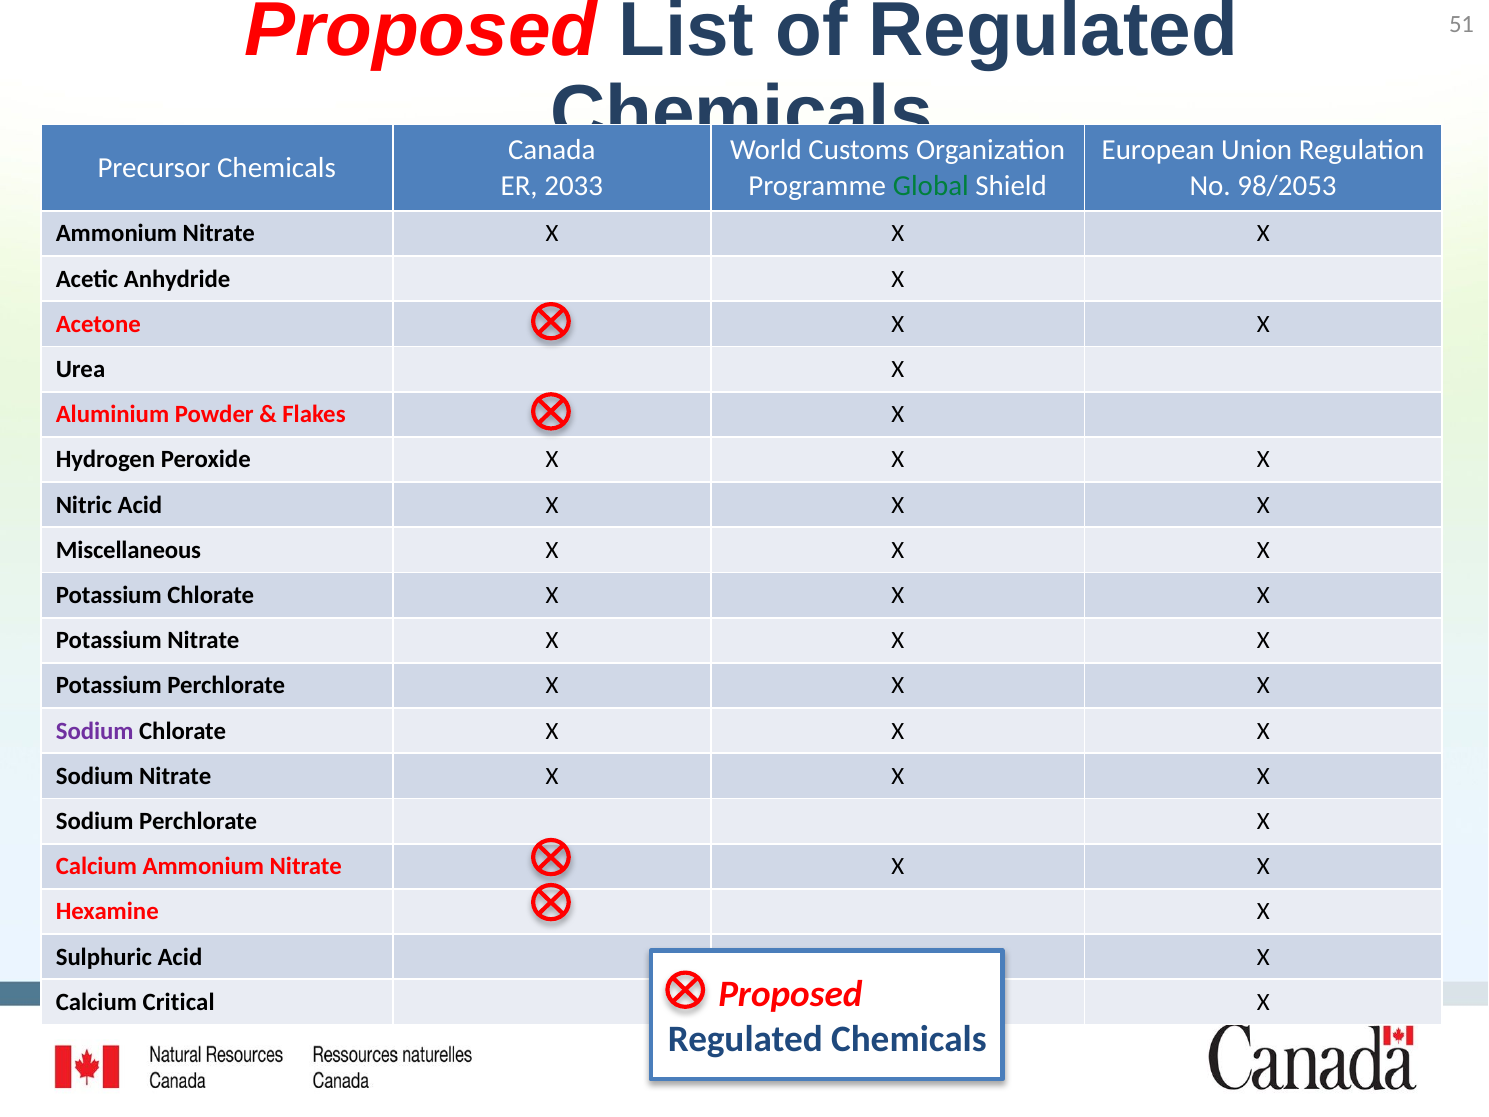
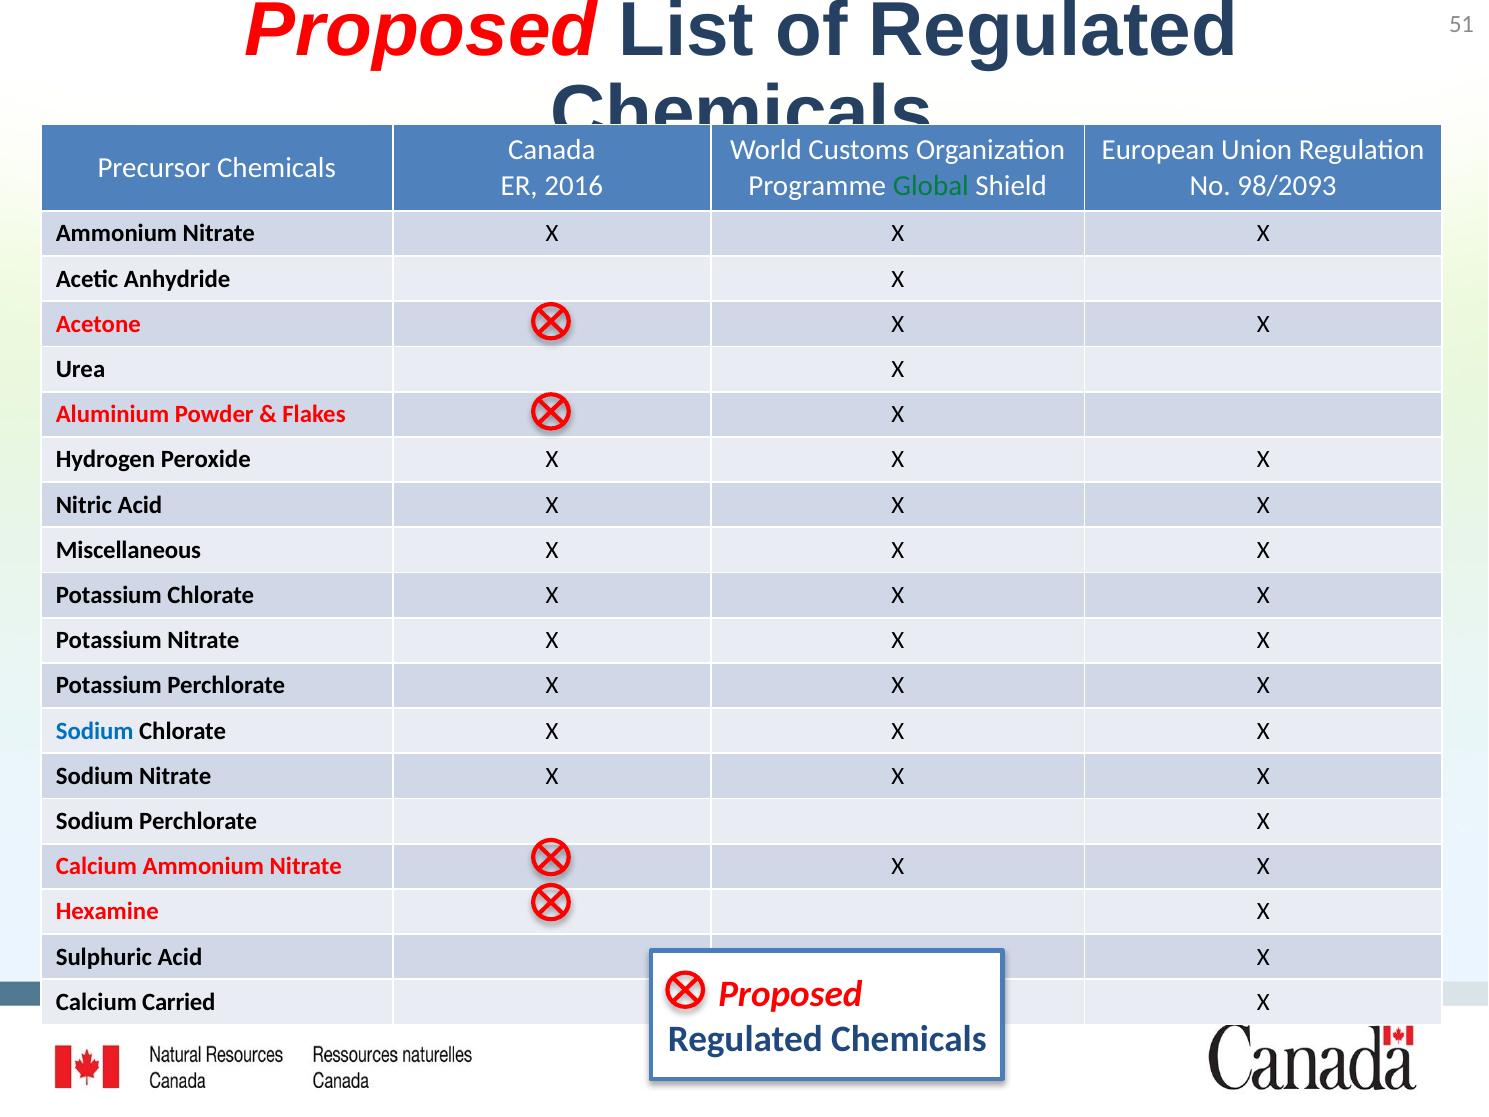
2033: 2033 -> 2016 (574, 186)
98/2053: 98/2053 -> 98/2093 (1287, 186)
Sodium colour: purple -> blue (95, 731)
Critical: Critical -> Carried (179, 1002)
